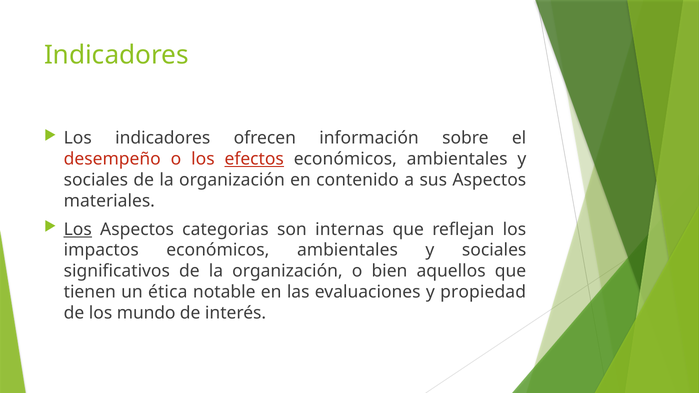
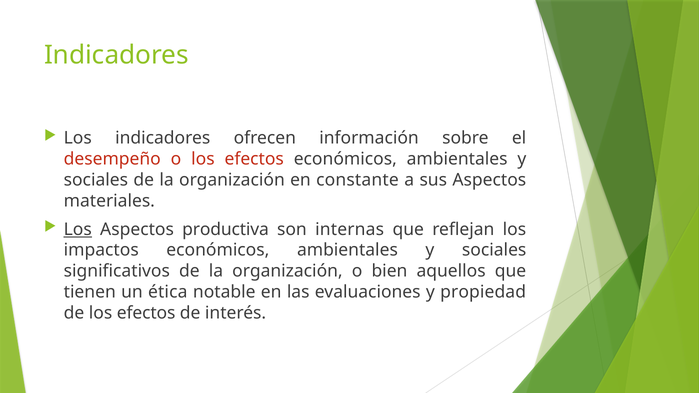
efectos underline: present -> none (254, 159)
contenido: contenido -> constante (357, 180)
categorias: categorias -> productiva (226, 229)
de los mundo: mundo -> efectos (146, 313)
